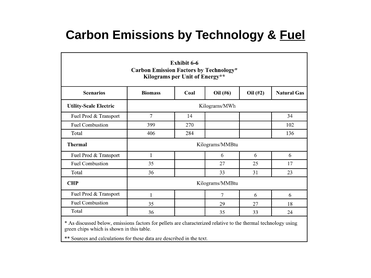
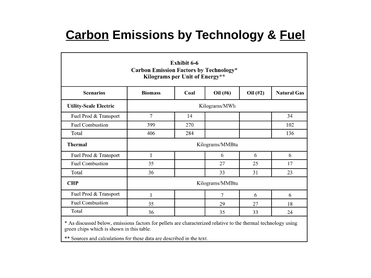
Carbon underline: none -> present (87, 35)
